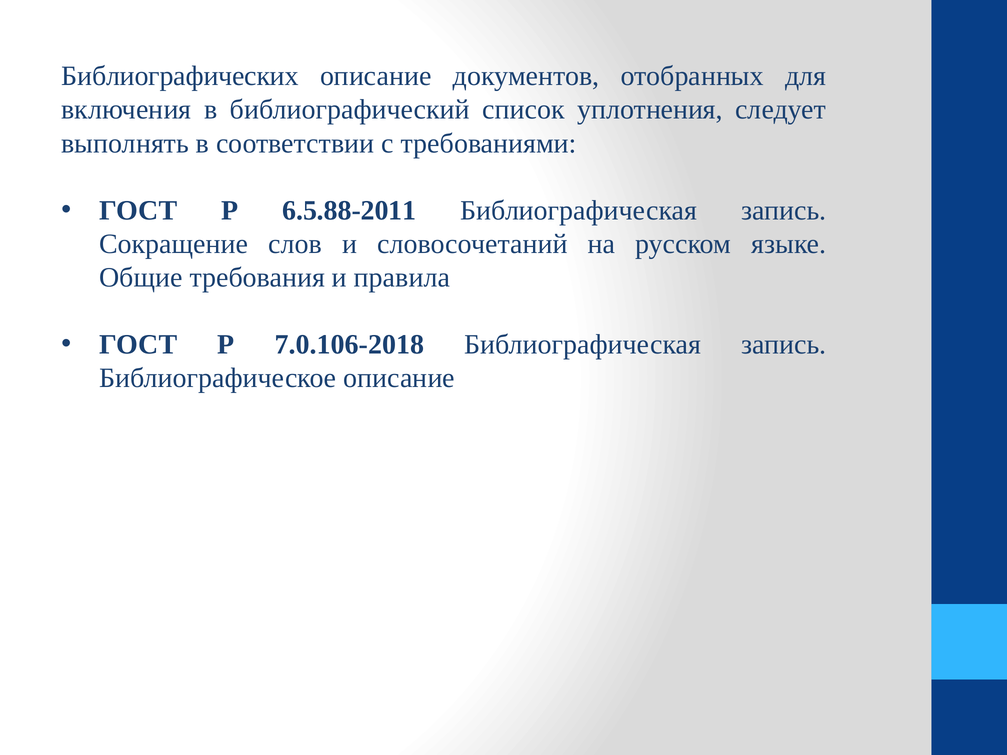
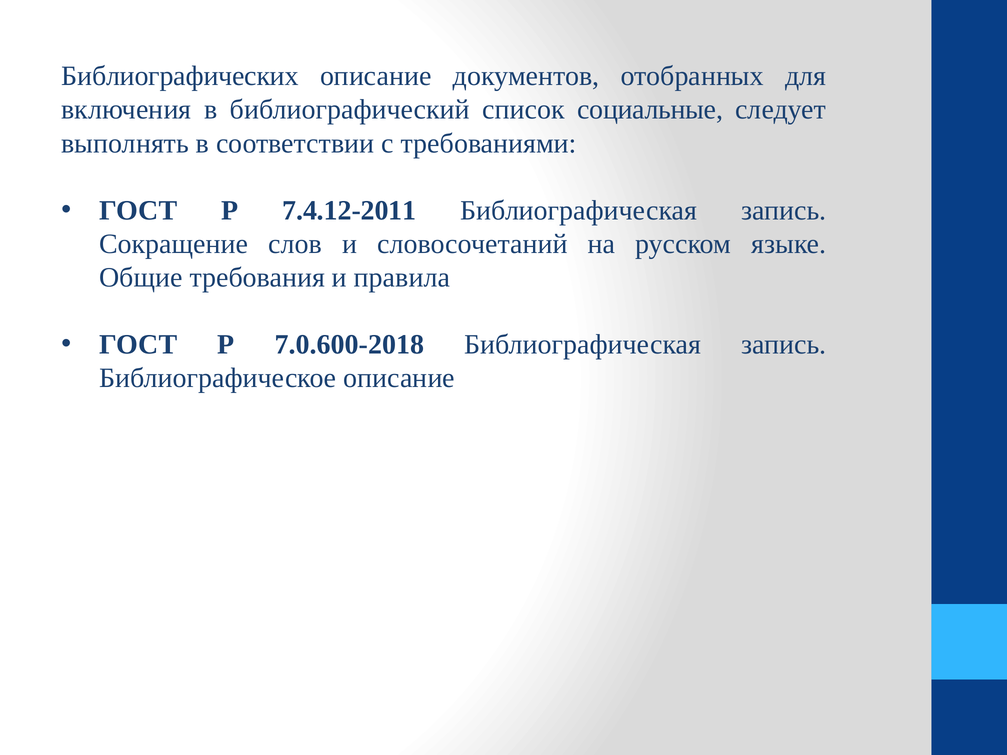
уплотнения: уплотнения -> социальные (650, 110)
6.5.88-2011: 6.5.88-2011 -> 7.4.12-2011 (349, 210)
7.0.106-2018: 7.0.106-2018 -> 7.0.600-2018 (349, 345)
